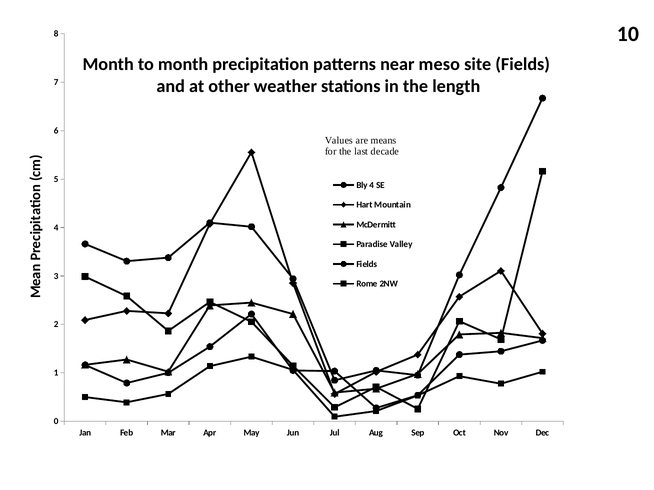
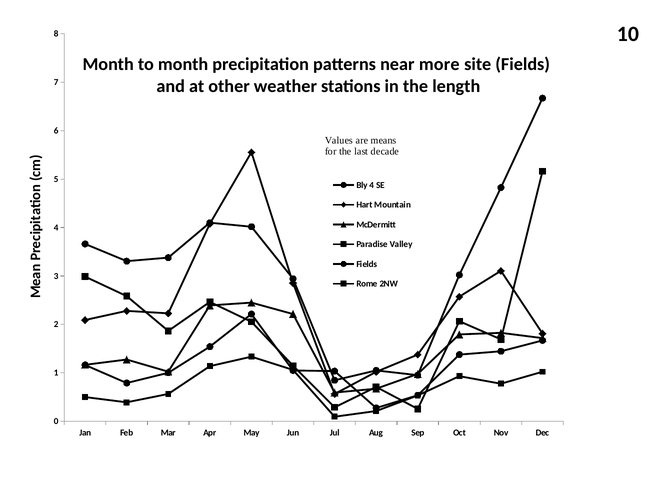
meso: meso -> more (439, 64)
